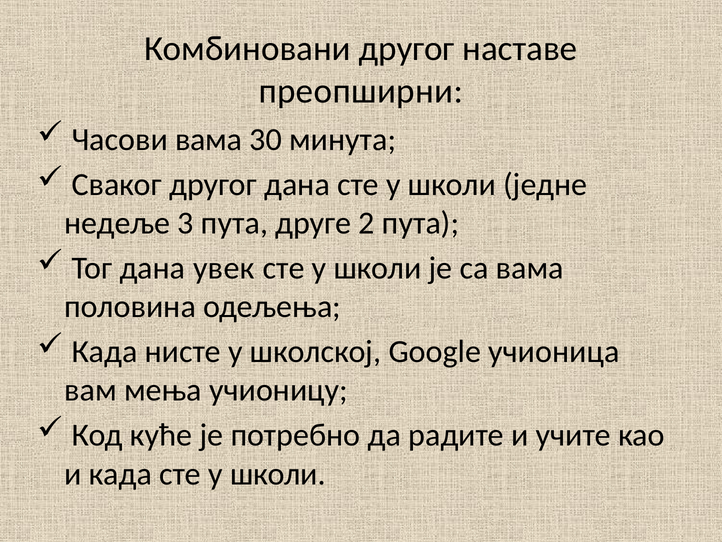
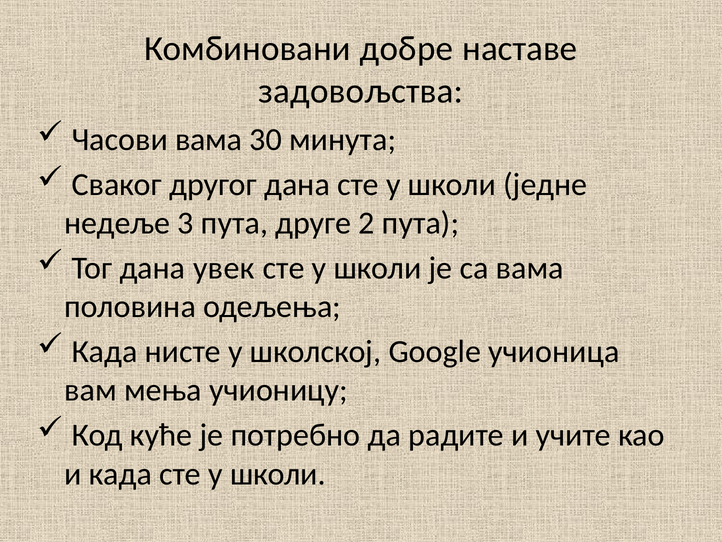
Комбиновани другог: другог -> добре (406, 49)
преопширни: преопширни -> задовољства (361, 91)
